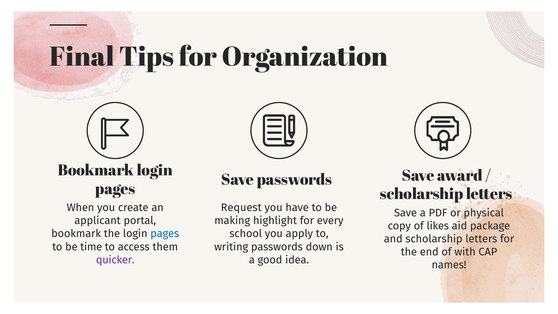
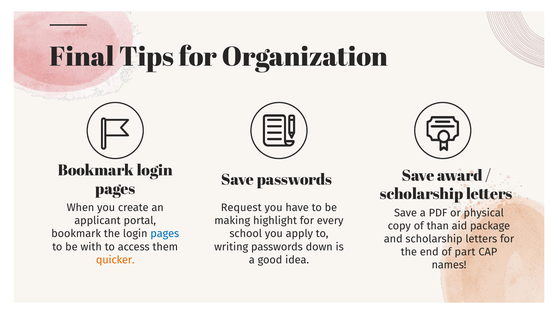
likes: likes -> than (438, 226)
time: time -> with (91, 247)
with: with -> part (465, 252)
quicker colour: purple -> orange (115, 260)
